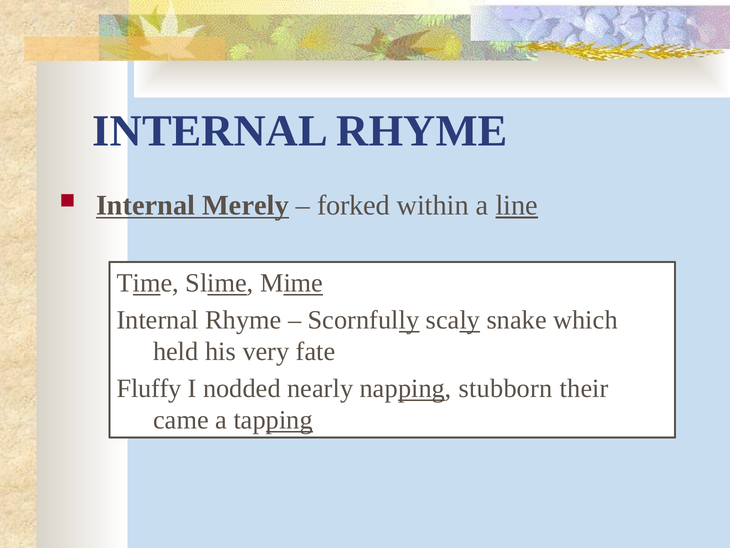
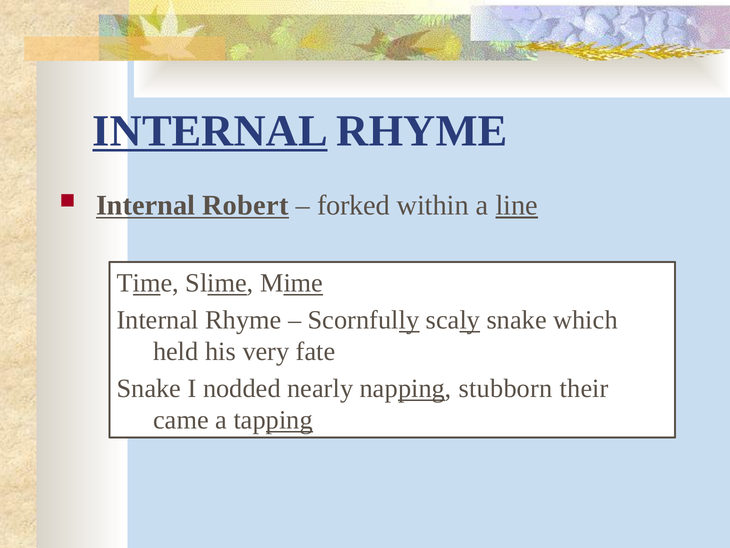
INTERNAL underline: none -> present (210, 131)
Merely: Merely -> Robert (245, 205)
Fluffy: Fluffy -> Snake (149, 388)
